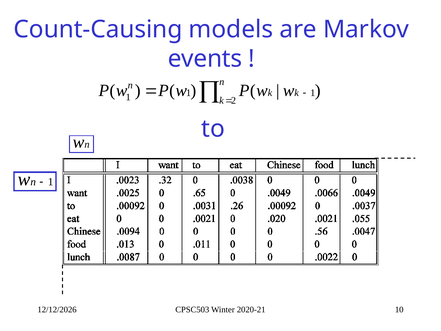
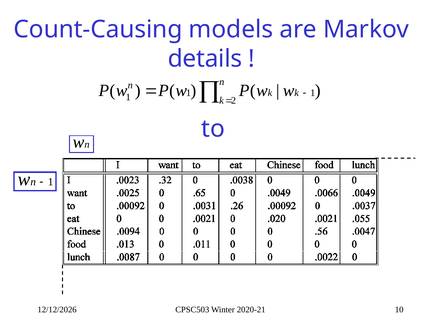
events: events -> details (205, 59)
